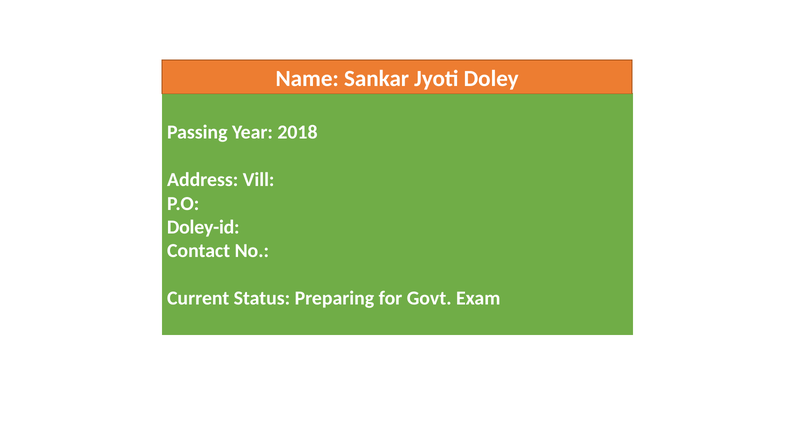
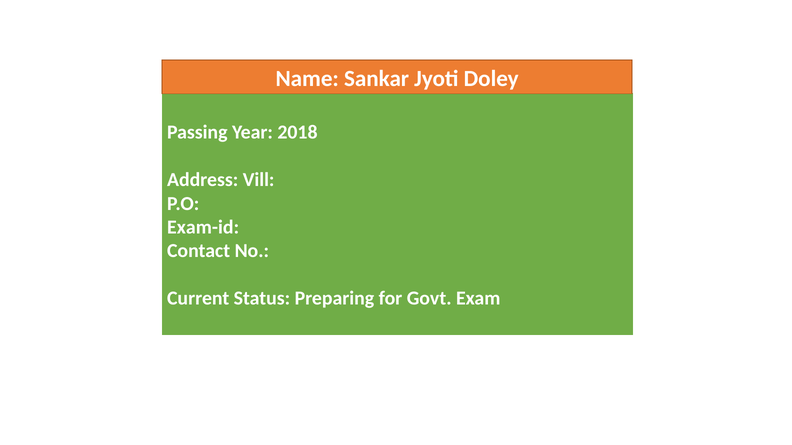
Doley-id: Doley-id -> Exam-id (203, 227)
